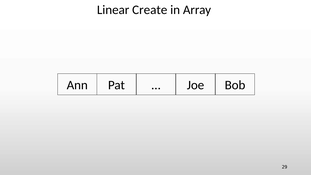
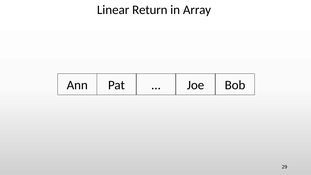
Create: Create -> Return (150, 10)
